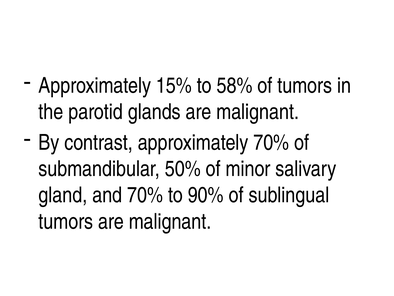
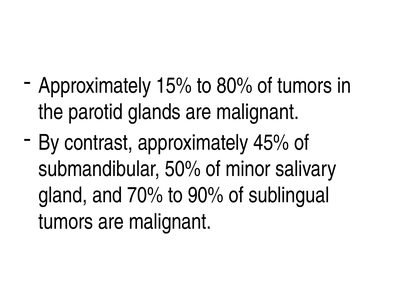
58%: 58% -> 80% (234, 86)
approximately 70%: 70% -> 45% (271, 142)
